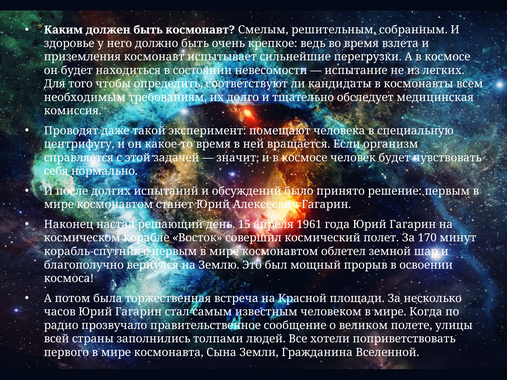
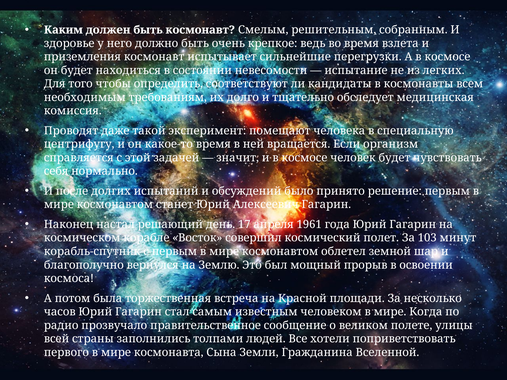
15: 15 -> 17 (244, 225)
170: 170 -> 103 (427, 238)
